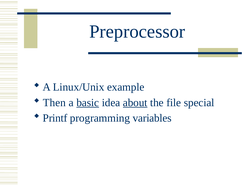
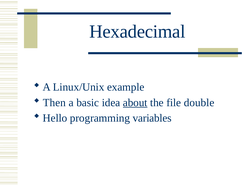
Preprocessor: Preprocessor -> Hexadecimal (137, 32)
basic underline: present -> none (88, 103)
special: special -> double (199, 103)
Printf: Printf -> Hello (55, 118)
